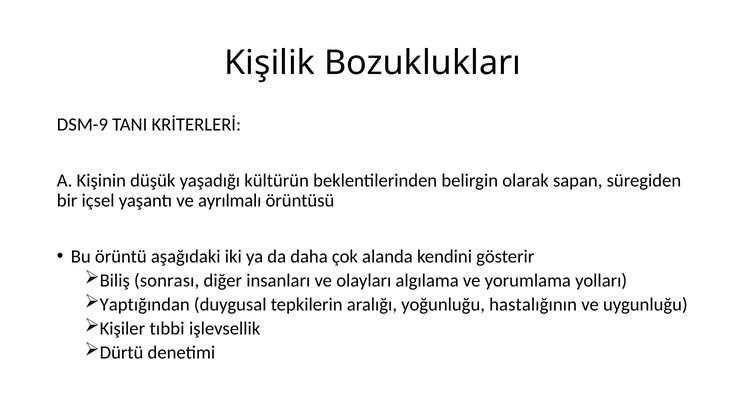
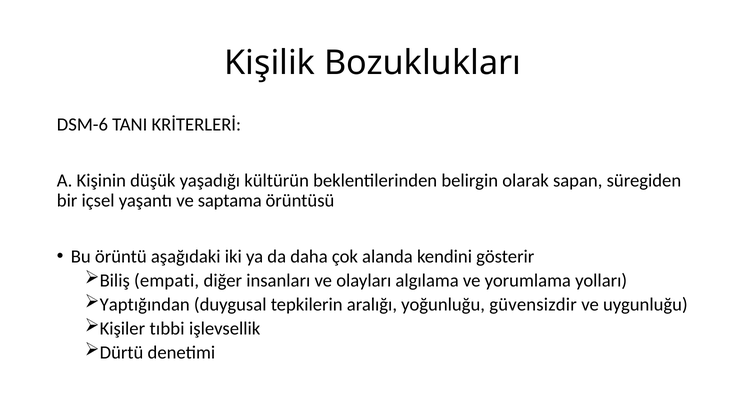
DSM-9: DSM-9 -> DSM-6 (82, 124)
ayrılmalı: ayrılmalı -> saptama (230, 200)
sonrası: sonrası -> empati (167, 280)
hastalığının: hastalığının -> güvensizdir (533, 304)
